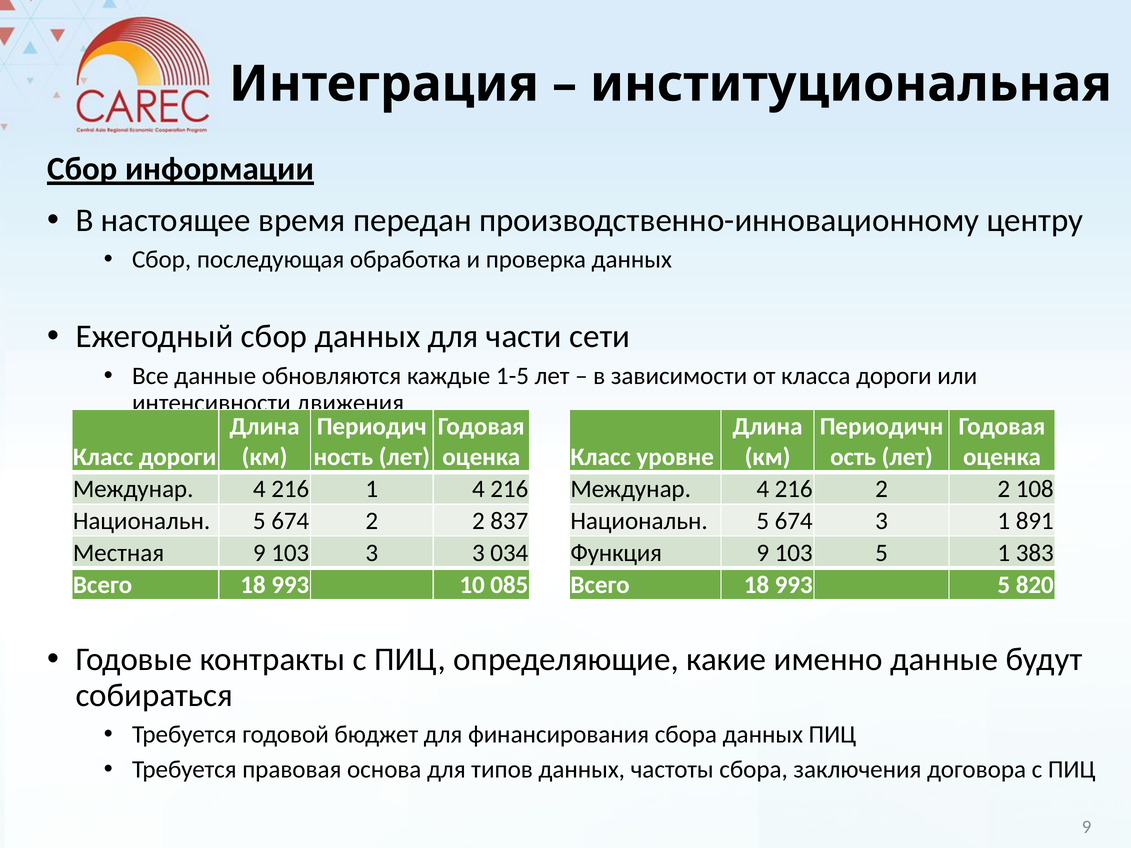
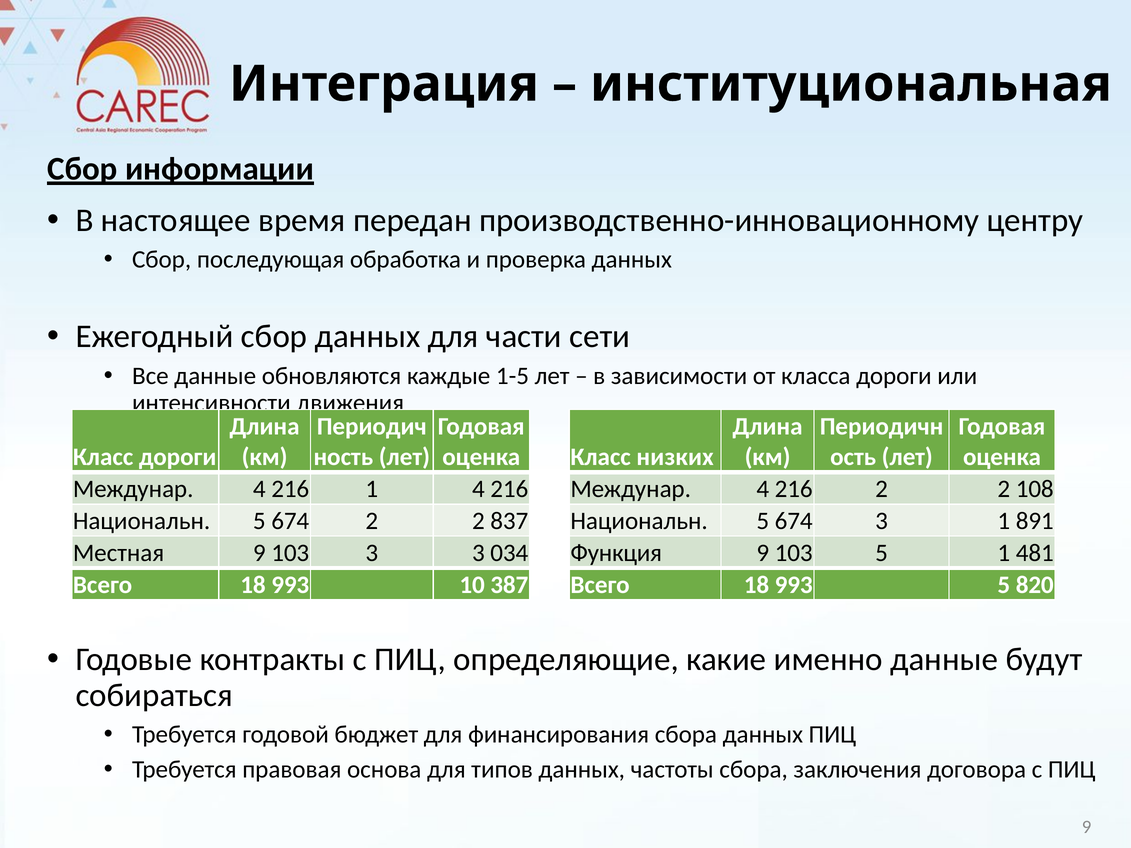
уровне: уровне -> низких (675, 457)
383: 383 -> 481 (1035, 553)
085: 085 -> 387 (509, 585)
